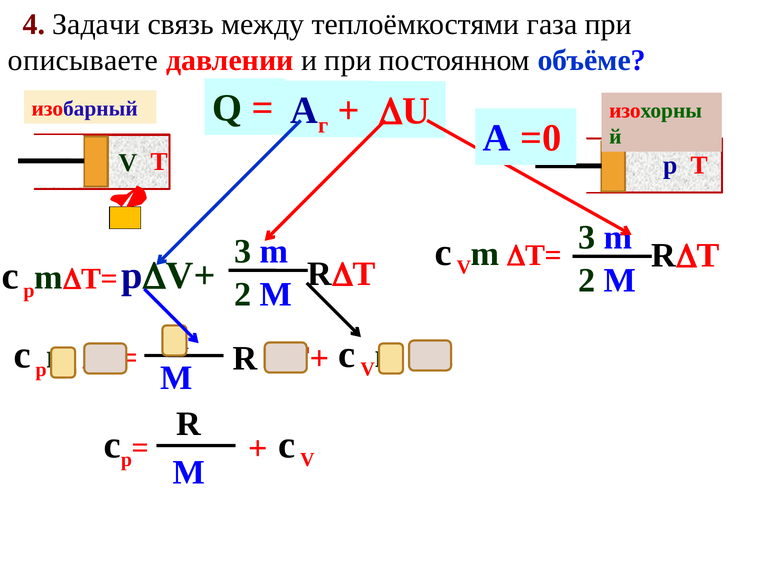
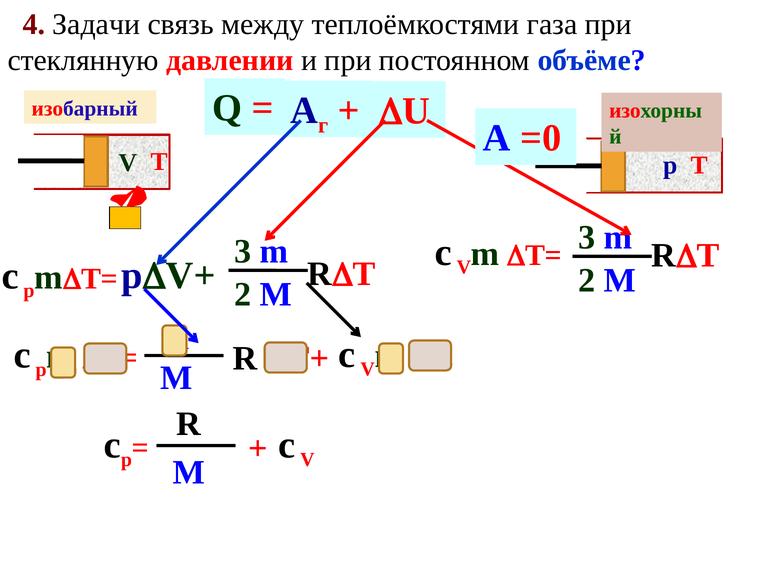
описываете: описываете -> стеклянную (83, 60)
